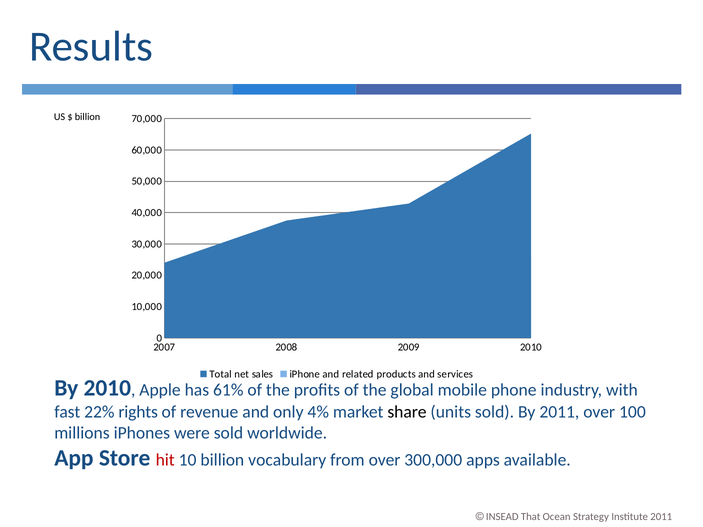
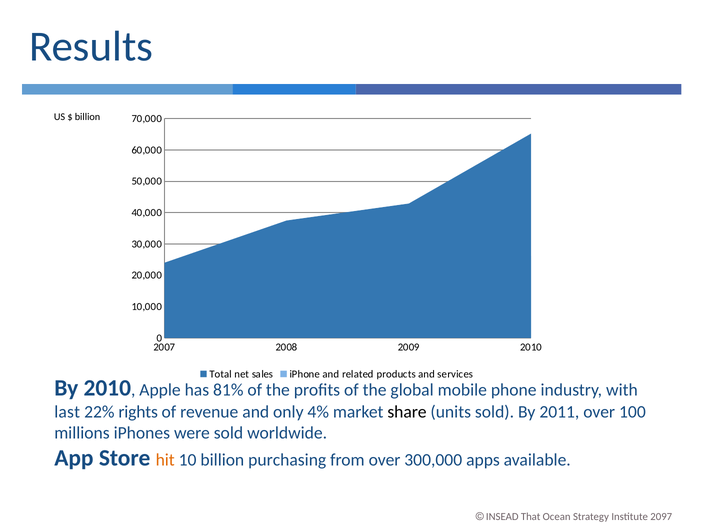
61%: 61% -> 81% (228, 390)
fast: fast -> last (67, 412)
hit colour: red -> orange (165, 460)
vocabulary: vocabulary -> purchasing (287, 460)
Institute 2011: 2011 -> 2097 (661, 517)
